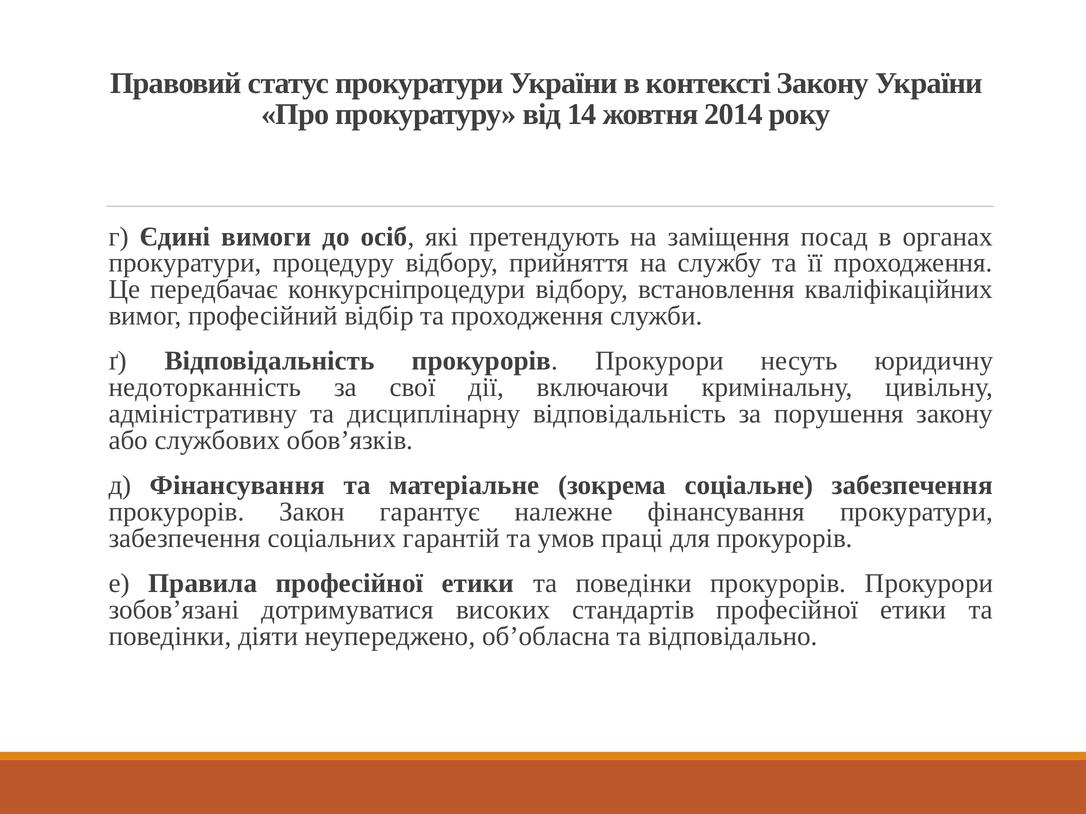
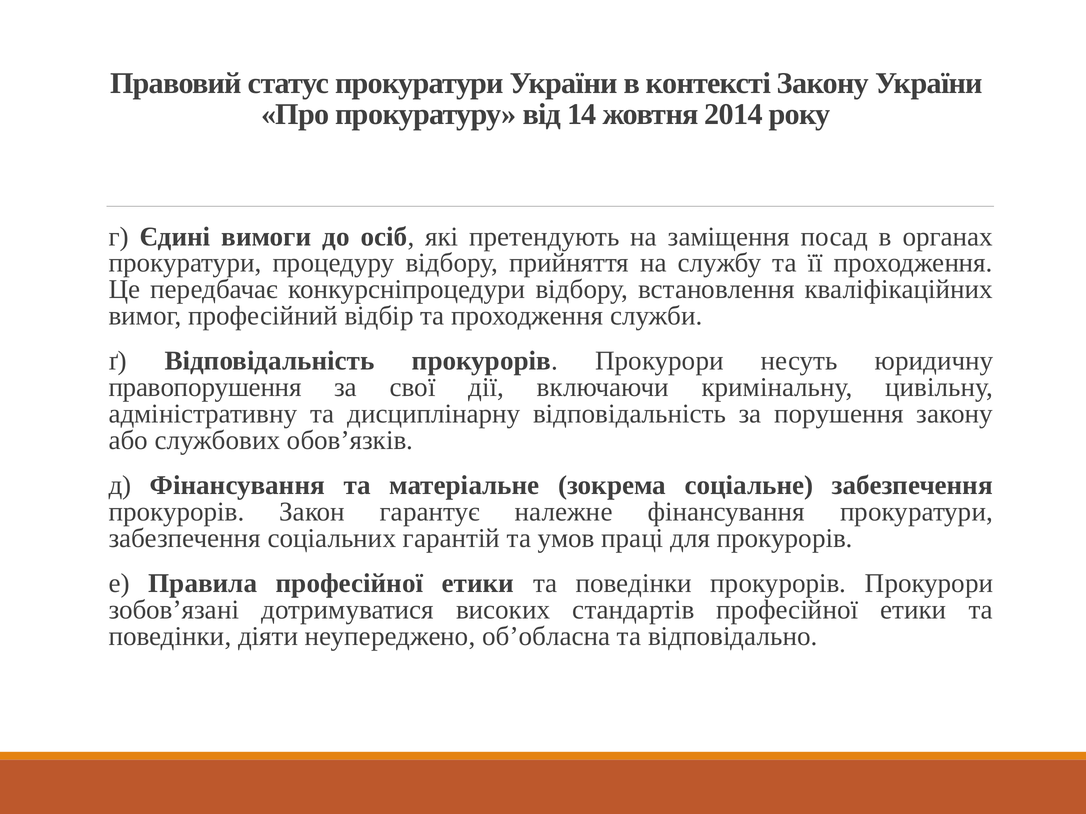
недоторканність: недоторканність -> правопорушення (205, 388)
